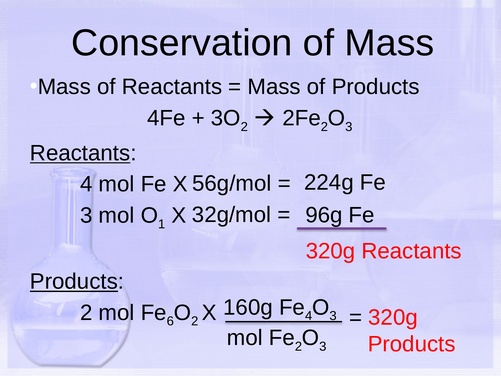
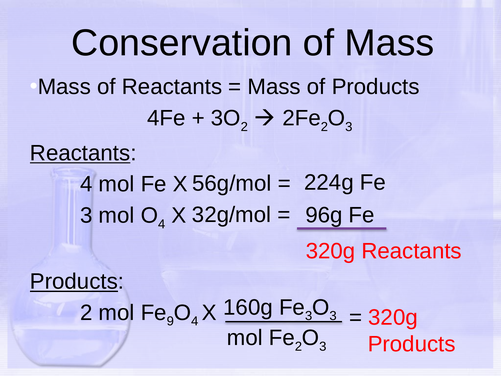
1: 1 -> 4 (162, 224)
Fe 4: 4 -> 3 (309, 316)
6: 6 -> 9 (170, 321)
2: 2 -> 4 (195, 321)
